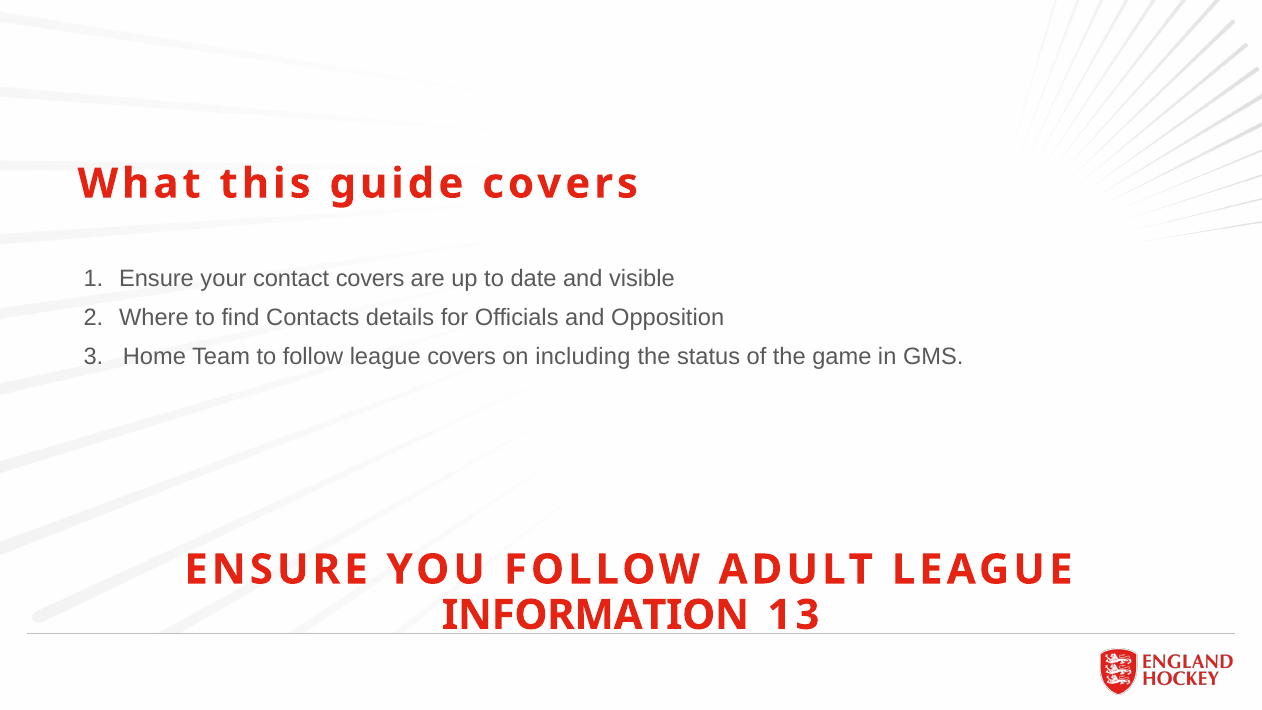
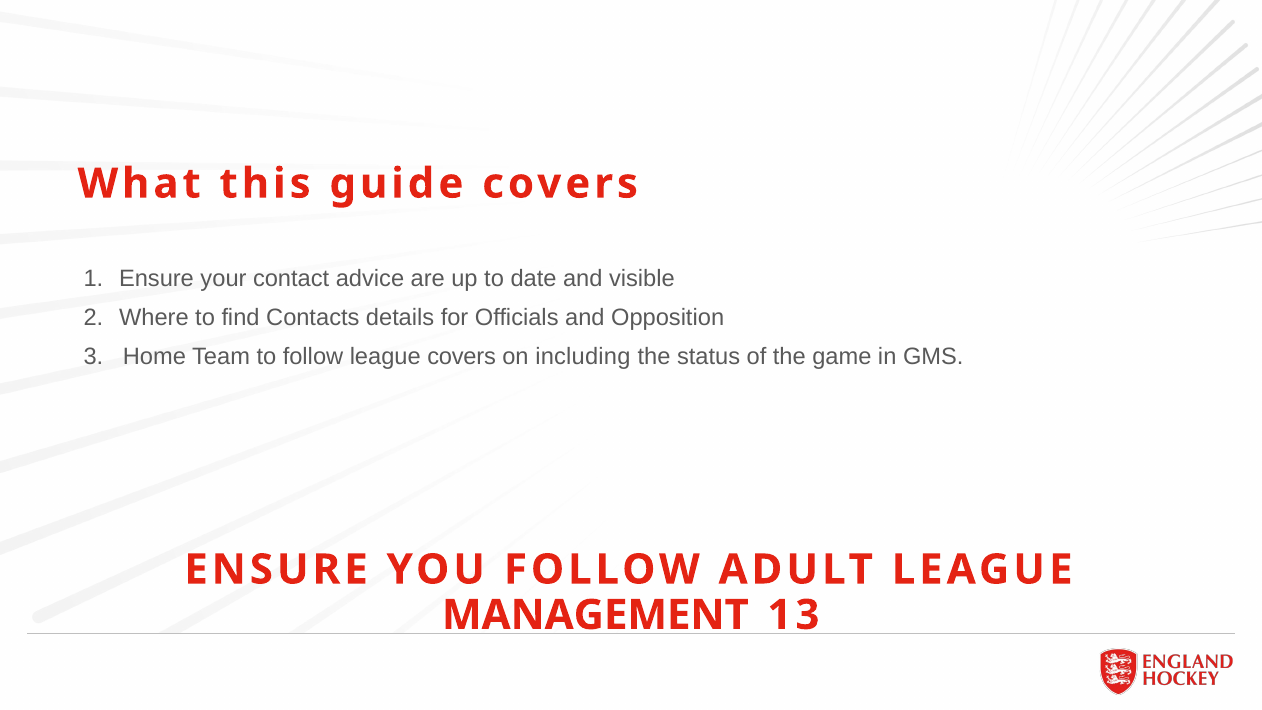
contact covers: covers -> advice (370, 279)
INFORMATION: INFORMATION -> MANAGEMENT (595, 615)
